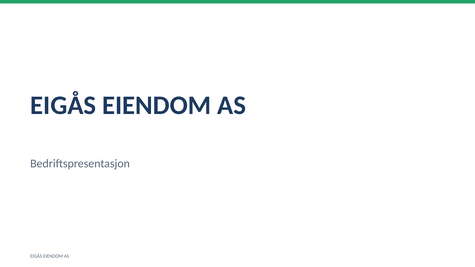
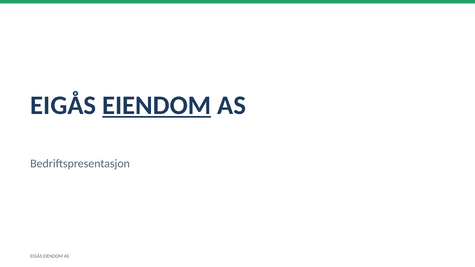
EIENDOM underline: none -> present (157, 105)
